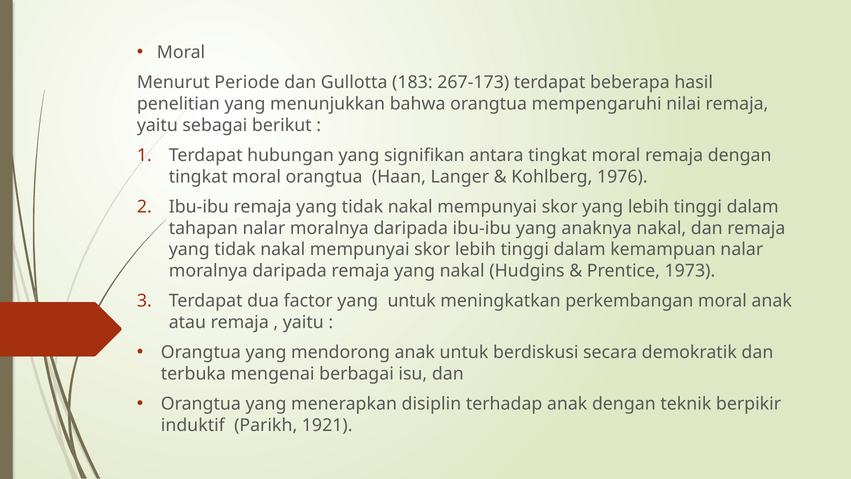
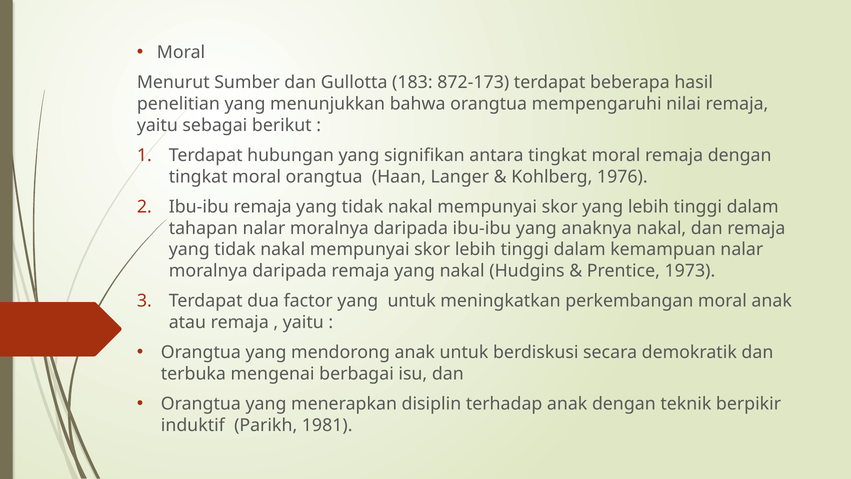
Periode: Periode -> Sumber (247, 82)
267-173: 267-173 -> 872-173 (473, 82)
1921: 1921 -> 1981 (327, 425)
